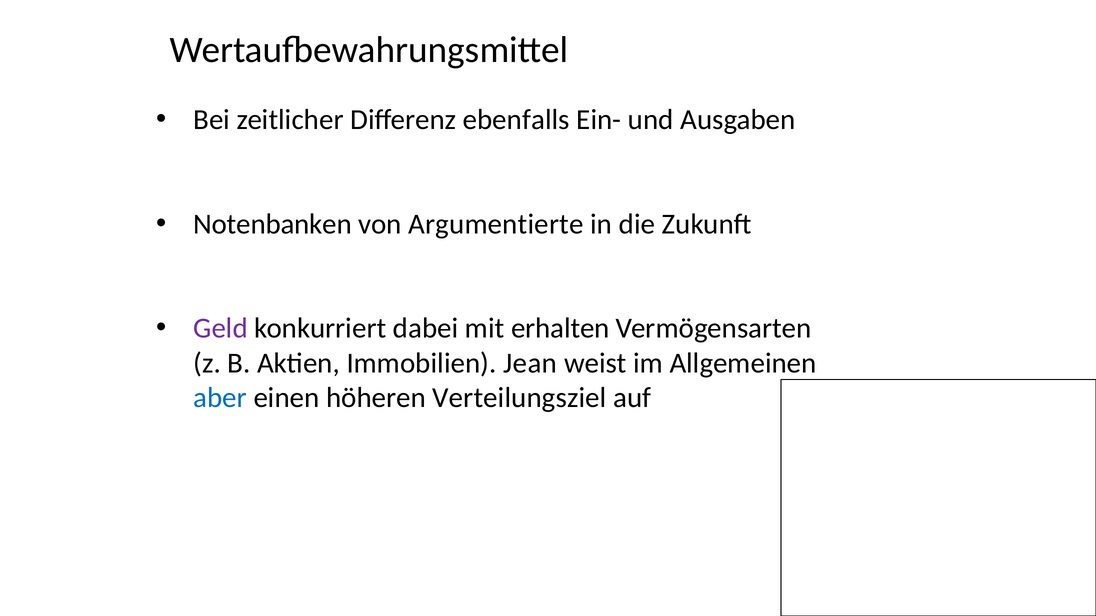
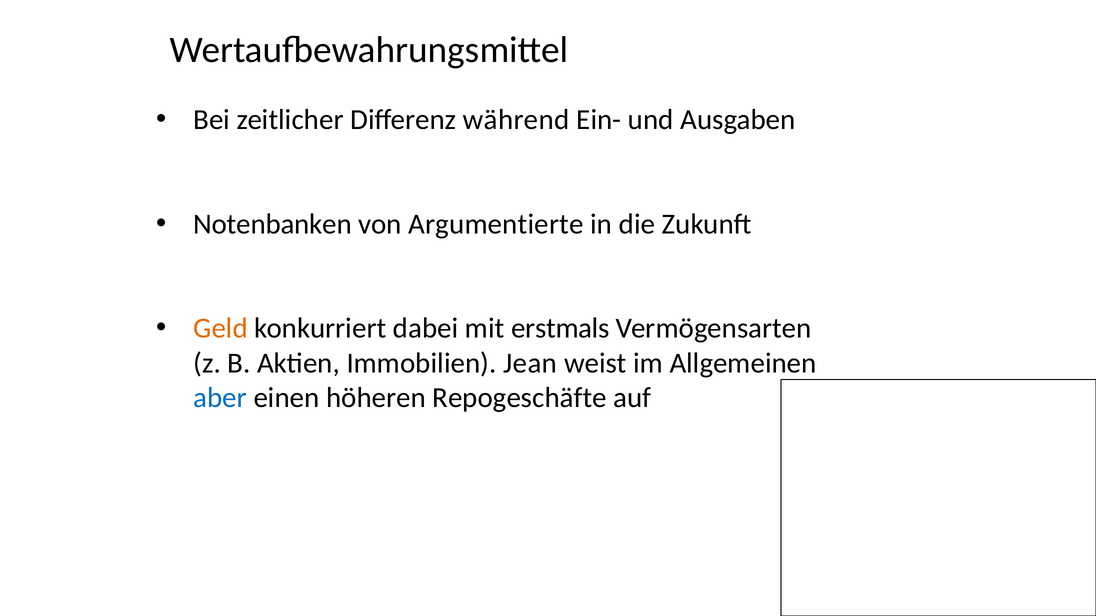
ebenfalls: ebenfalls -> während (516, 120)
Geld colour: purple -> orange (221, 329)
erhalten: erhalten -> erstmals (560, 329)
Verteilungsziel: Verteilungsziel -> Repogeschäfte (519, 398)
